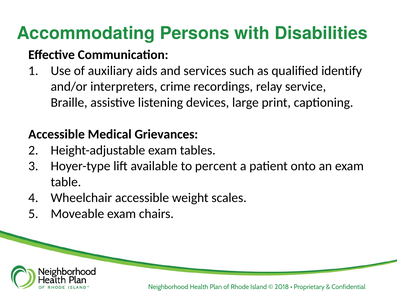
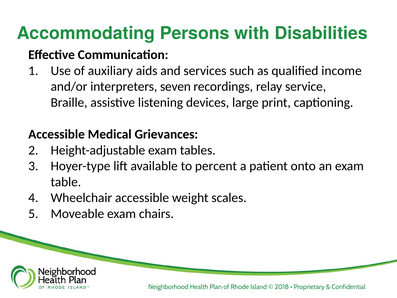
identify: identify -> income (342, 71)
crime: crime -> seven (175, 87)
